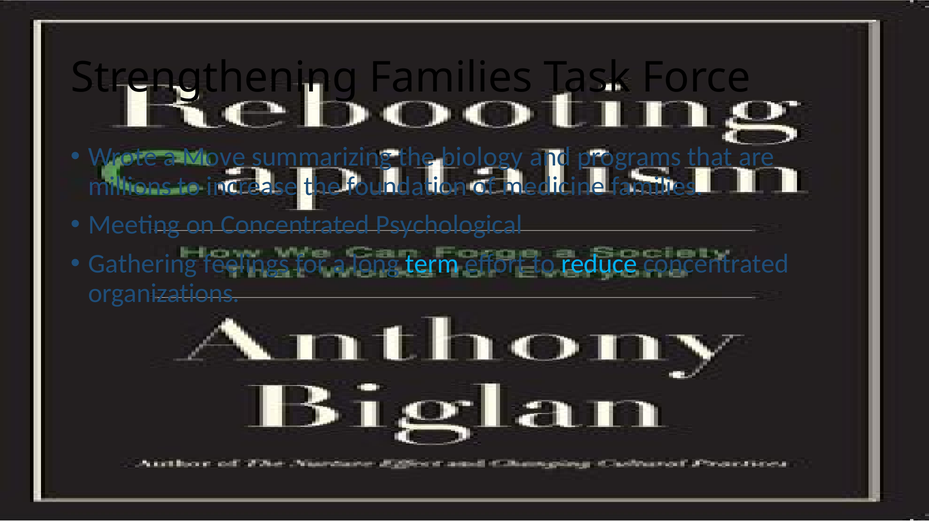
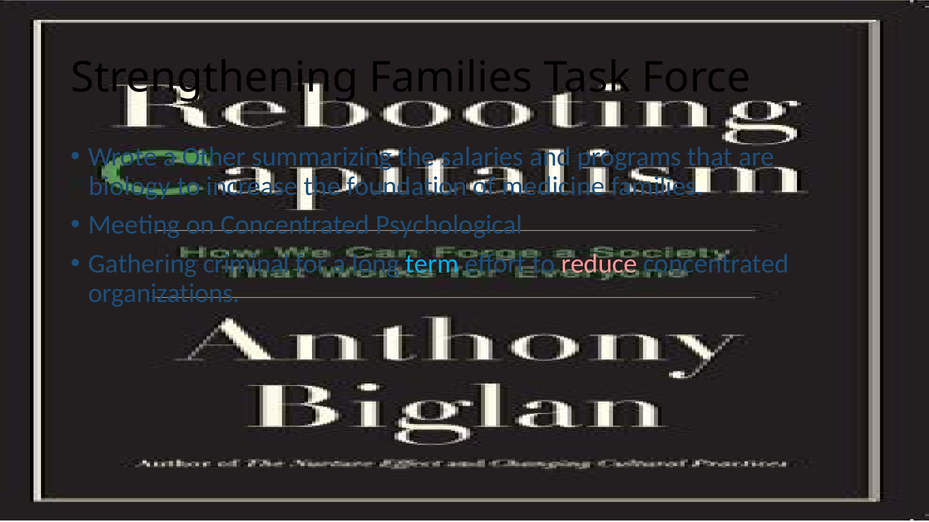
Move: Move -> Other (214, 157)
biology: biology -> salaries (482, 157)
millions: millions -> biology (130, 186)
feelings: feelings -> criminal (246, 264)
reduce colour: light blue -> pink (599, 264)
